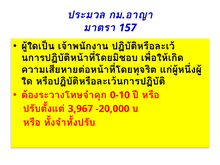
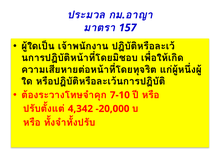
0-10: 0-10 -> 7-10 (120, 95)
3,967: 3,967 -> 4,342 (80, 109)
